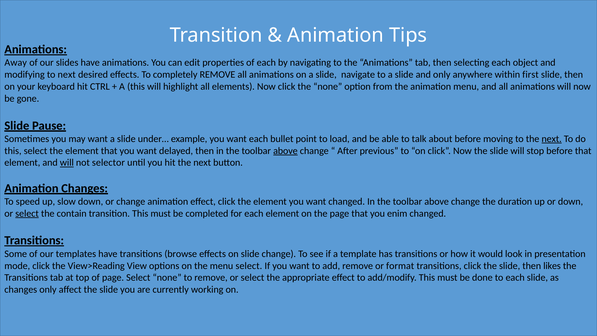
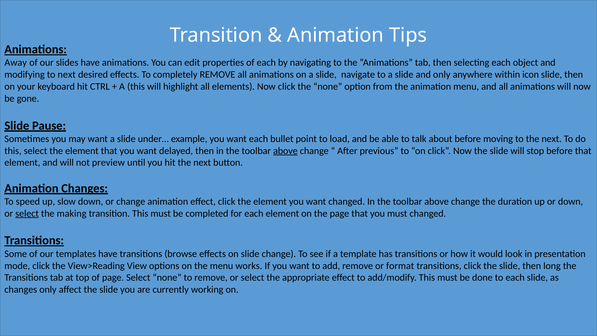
first: first -> icon (531, 75)
next underline: present -> none (552, 139)
will underline: present -> none (67, 163)
selector: selector -> preview (108, 163)
contain: contain -> making (72, 213)
you enim: enim -> must (397, 213)
menu select: select -> works (249, 266)
likes: likes -> long (552, 266)
